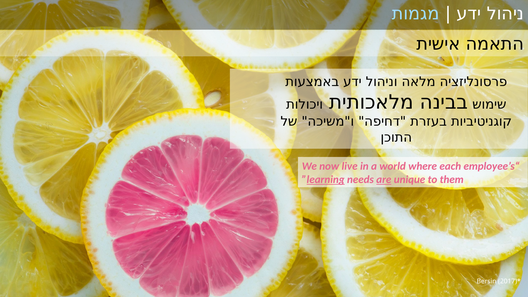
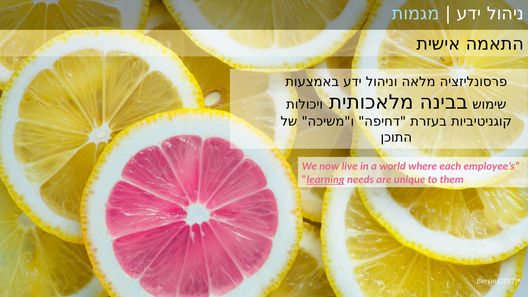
are underline: present -> none (384, 179)
